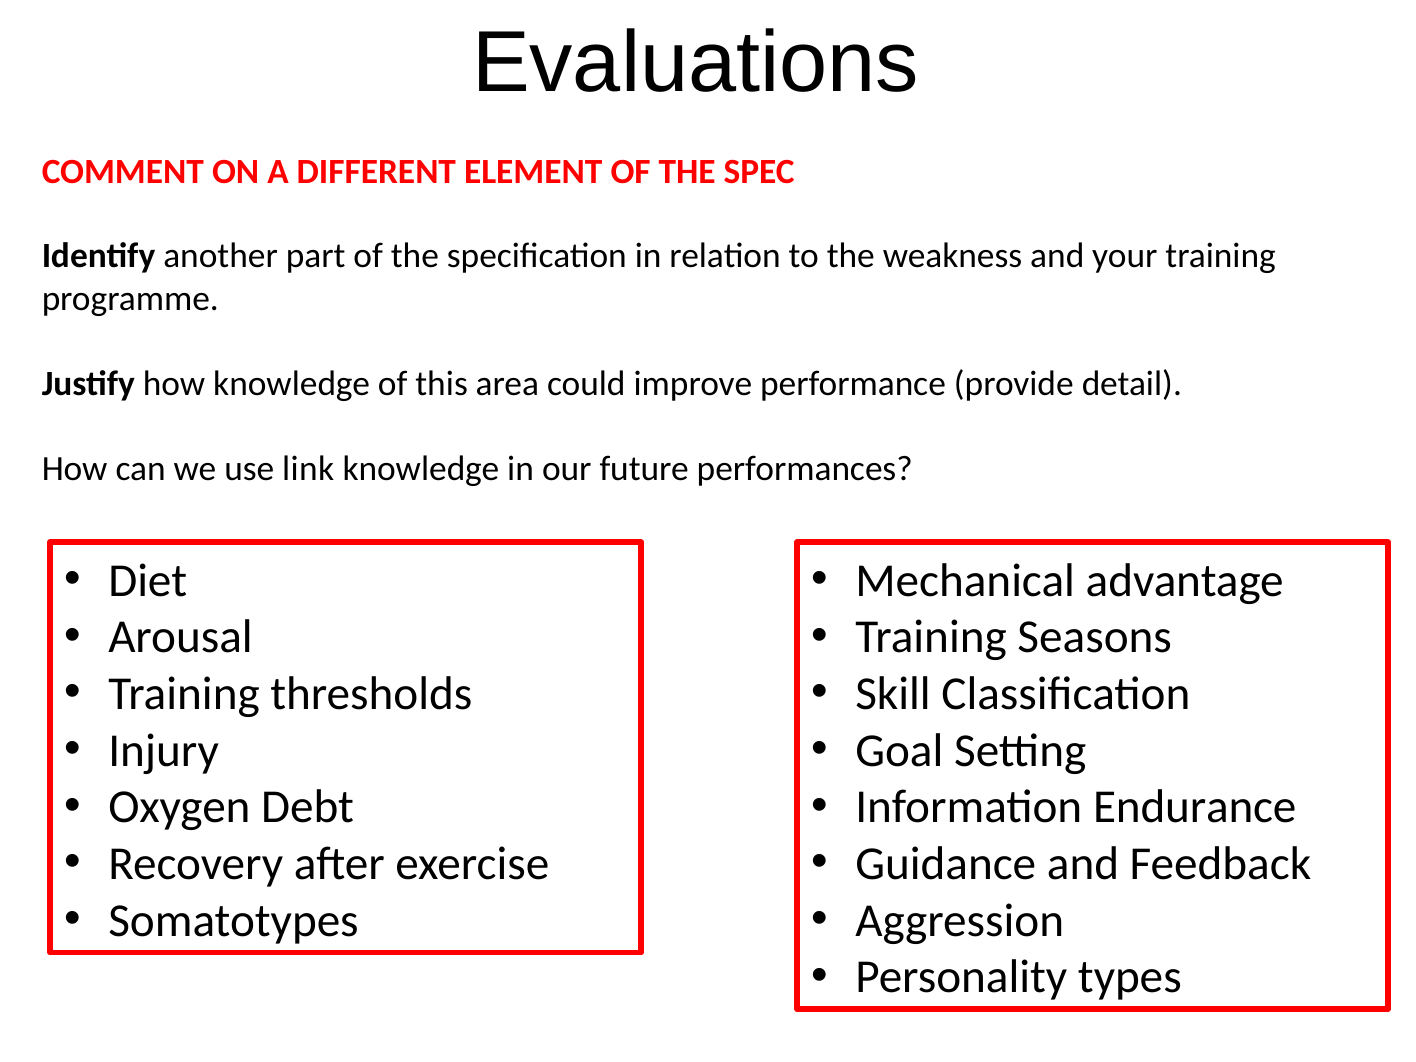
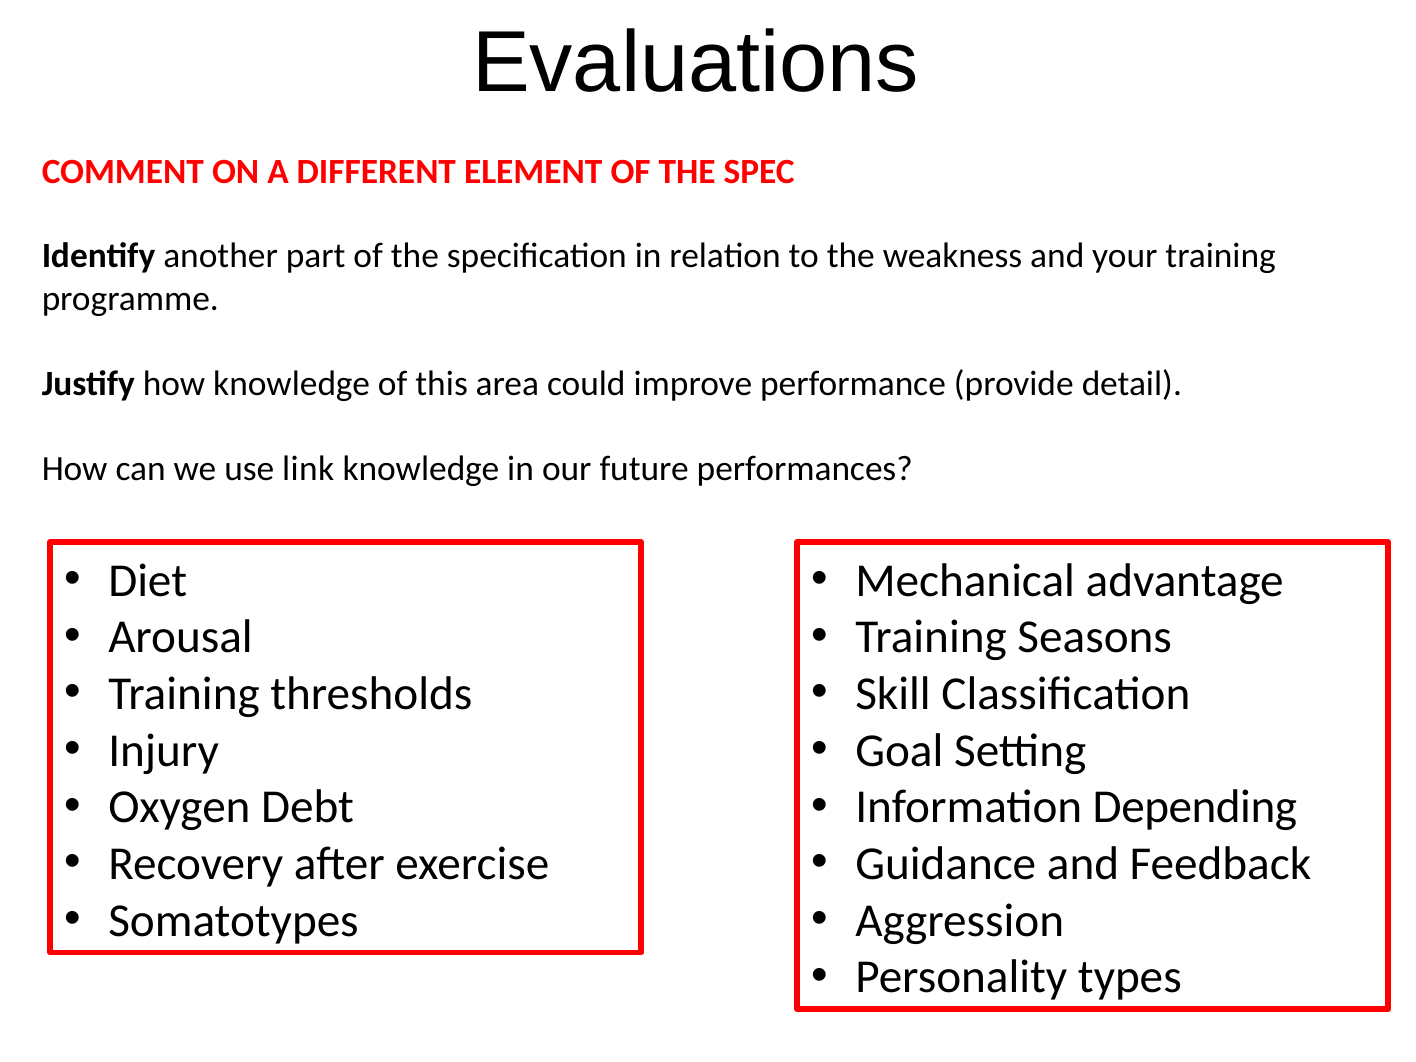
Endurance: Endurance -> Depending (1195, 807)
